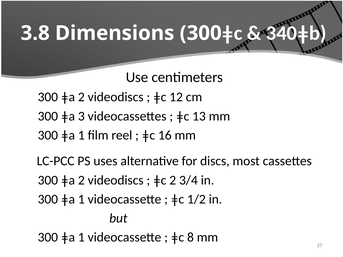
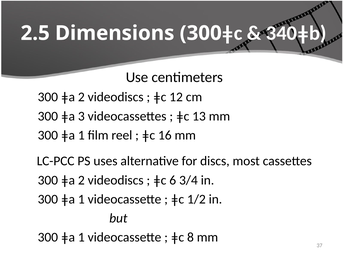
3.8: 3.8 -> 2.5 (35, 33)
ǂc 2: 2 -> 6 (173, 180)
